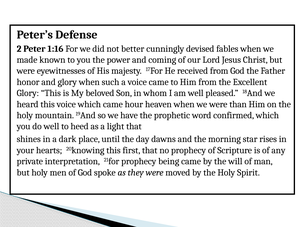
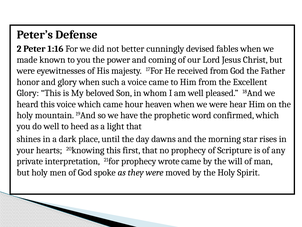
than: than -> hear (238, 104)
being: being -> wrote (169, 161)
